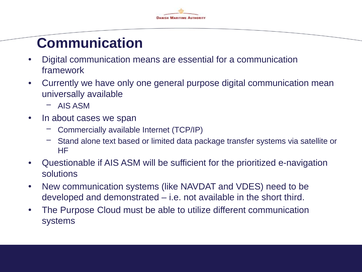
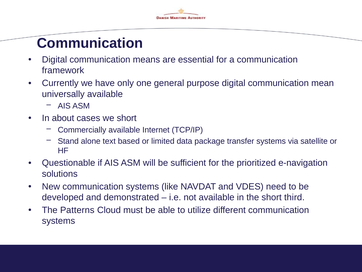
we span: span -> short (127, 118)
The Purpose: Purpose -> Patterns (77, 210)
